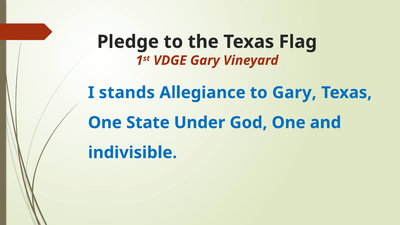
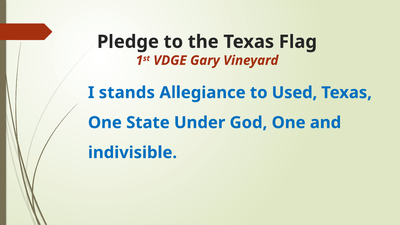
to Gary: Gary -> Used (294, 93)
